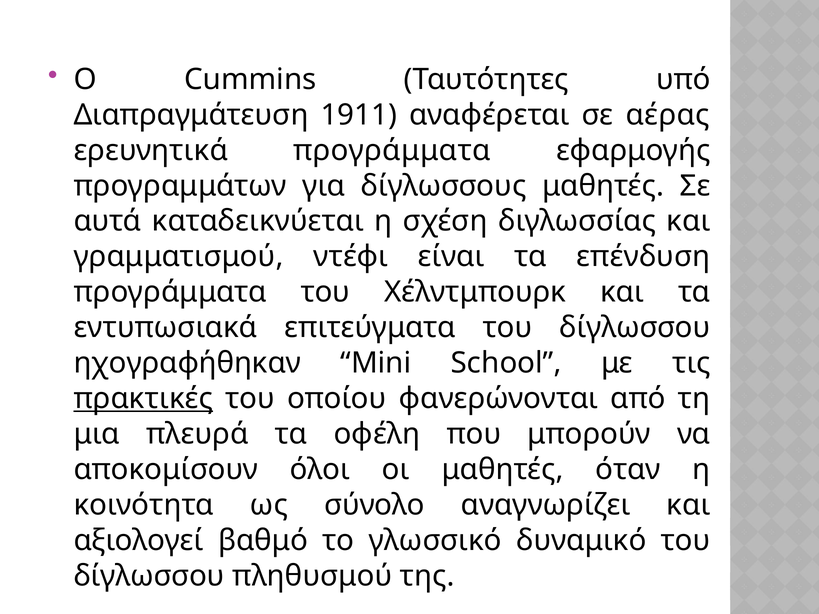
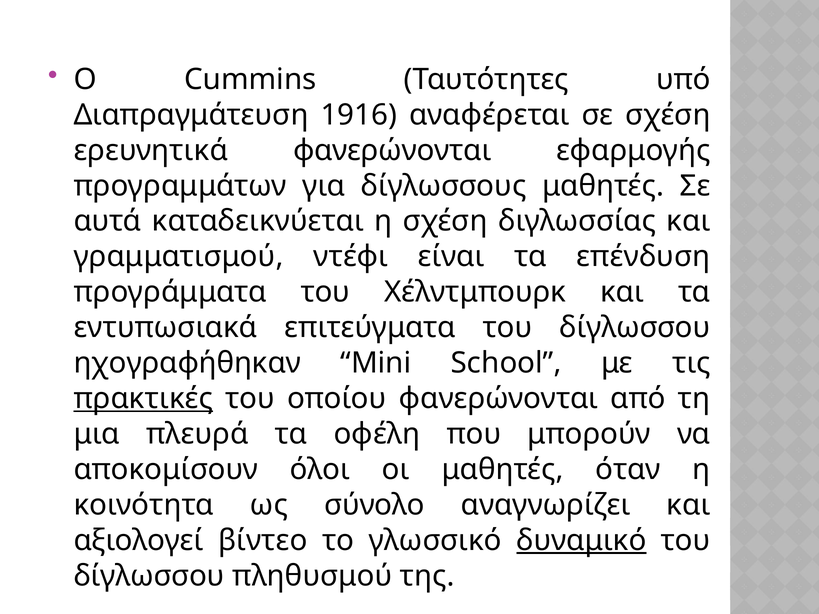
1911: 1911 -> 1916 (359, 115)
σε αέρας: αέρας -> σχέση (668, 115)
ερευνητικά προγράμματα: προγράμματα -> φανερώνονται (392, 150)
βαθμό: βαθμό -> βίντεο (263, 541)
δυναμικό underline: none -> present (581, 541)
